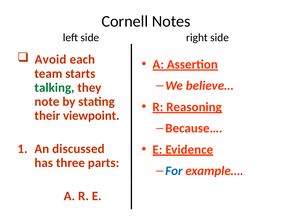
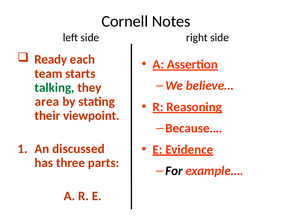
Avoid: Avoid -> Ready (51, 59)
note: note -> area (47, 102)
For colour: blue -> black (174, 171)
